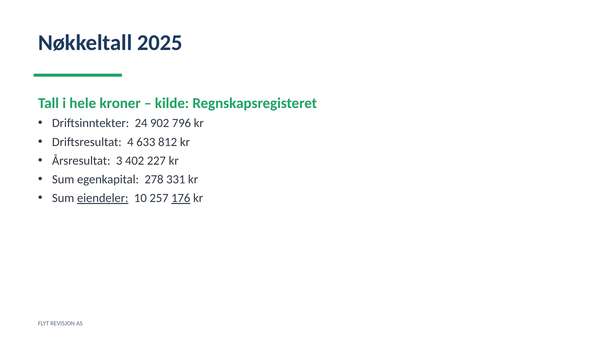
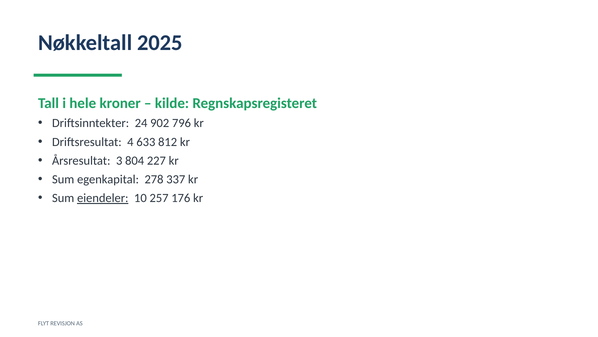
402: 402 -> 804 (135, 160)
331: 331 -> 337 (176, 179)
176 underline: present -> none (181, 198)
